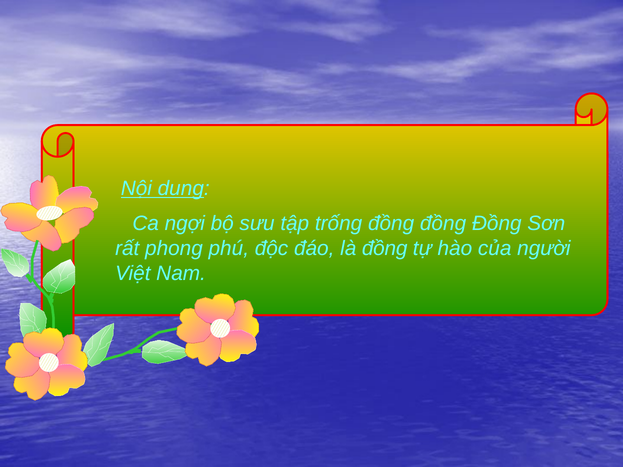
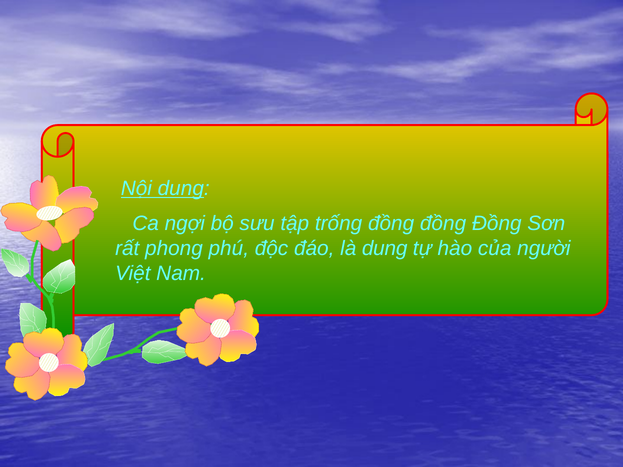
là đồng: đồng -> dung (385, 249)
